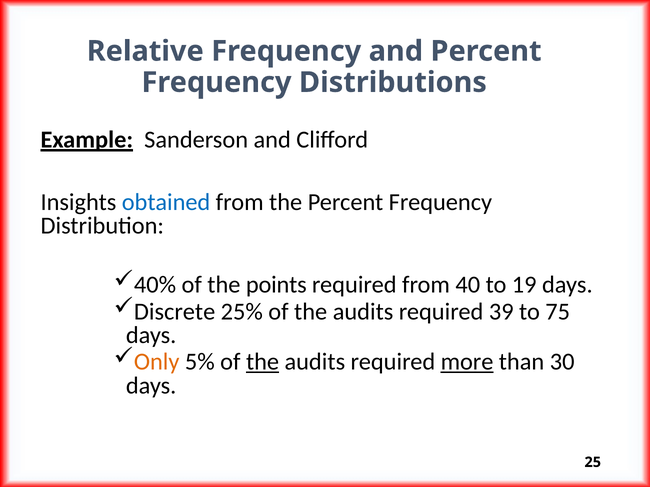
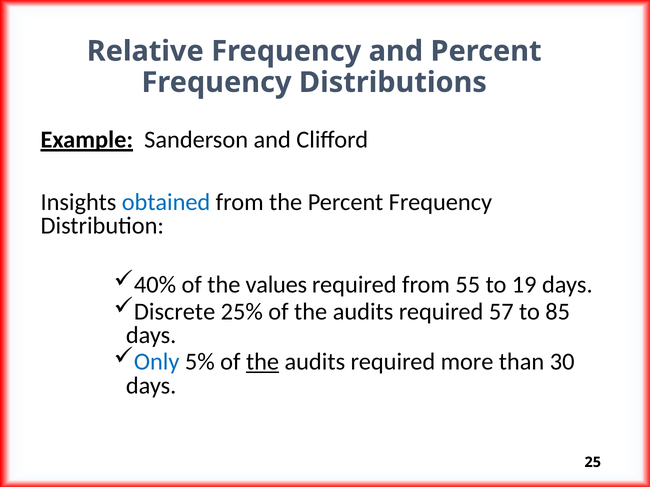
points: points -> values (276, 285)
40: 40 -> 55 (468, 285)
39: 39 -> 57 (501, 312)
75: 75 -> 85 (558, 312)
Only colour: orange -> blue (157, 362)
more underline: present -> none (467, 362)
